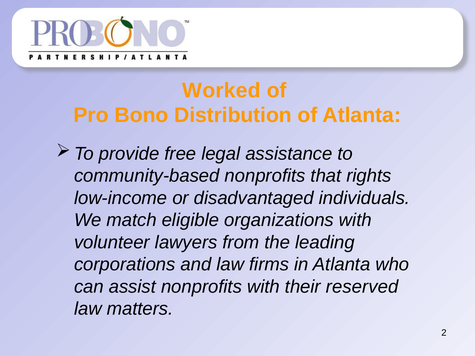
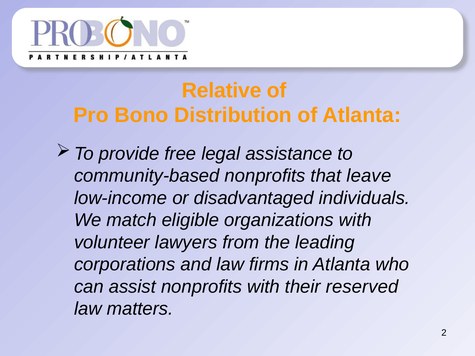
Worked: Worked -> Relative (222, 91)
rights: rights -> leave (369, 176)
